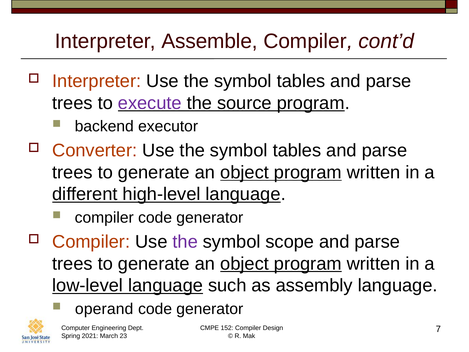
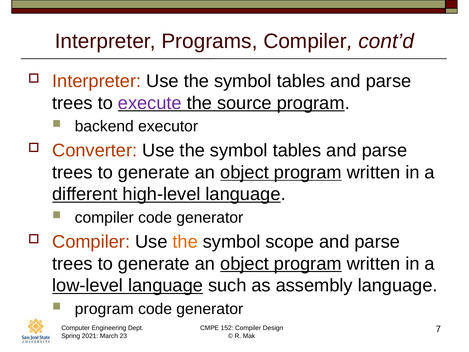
Assemble: Assemble -> Programs (209, 41)
the colour: purple -> orange (185, 242)
operand: operand -> program (104, 309)
